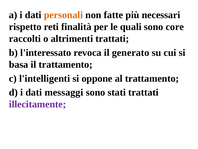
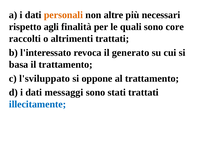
fatte: fatte -> altre (113, 15)
reti: reti -> agli (51, 27)
l'intelligenti: l'intelligenti -> l'sviluppato (45, 78)
illecitamente colour: purple -> blue (38, 104)
